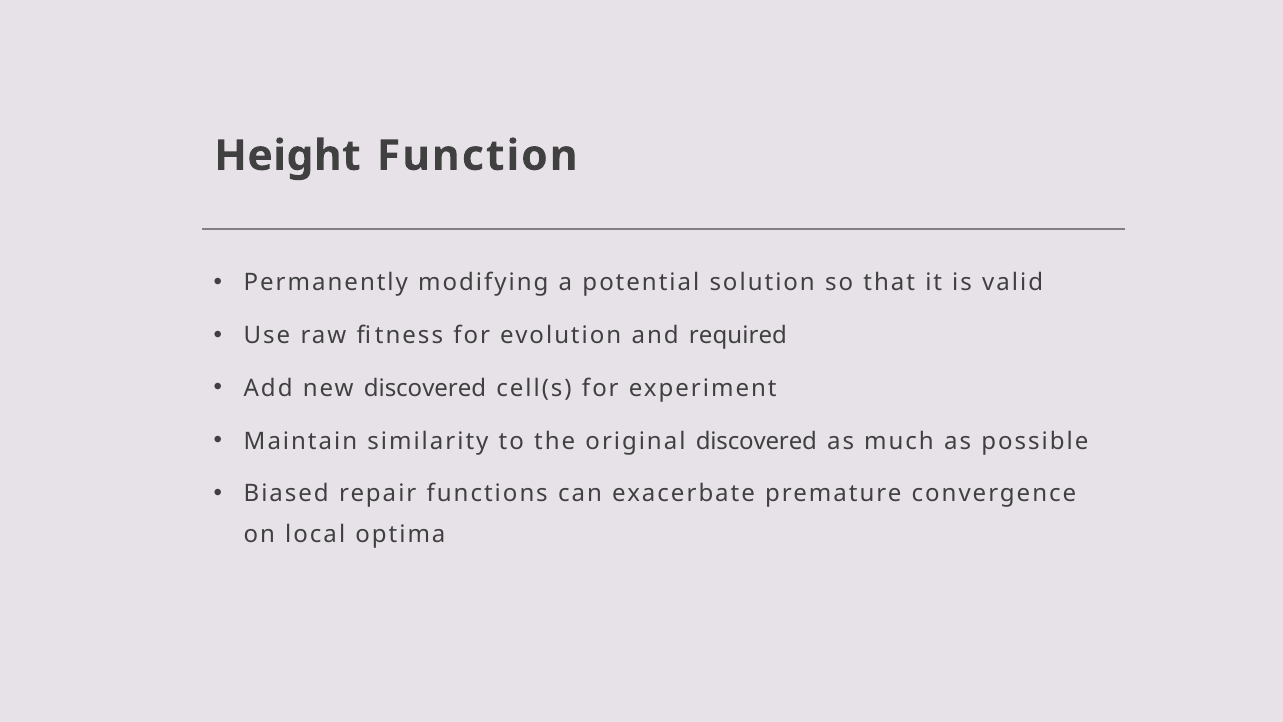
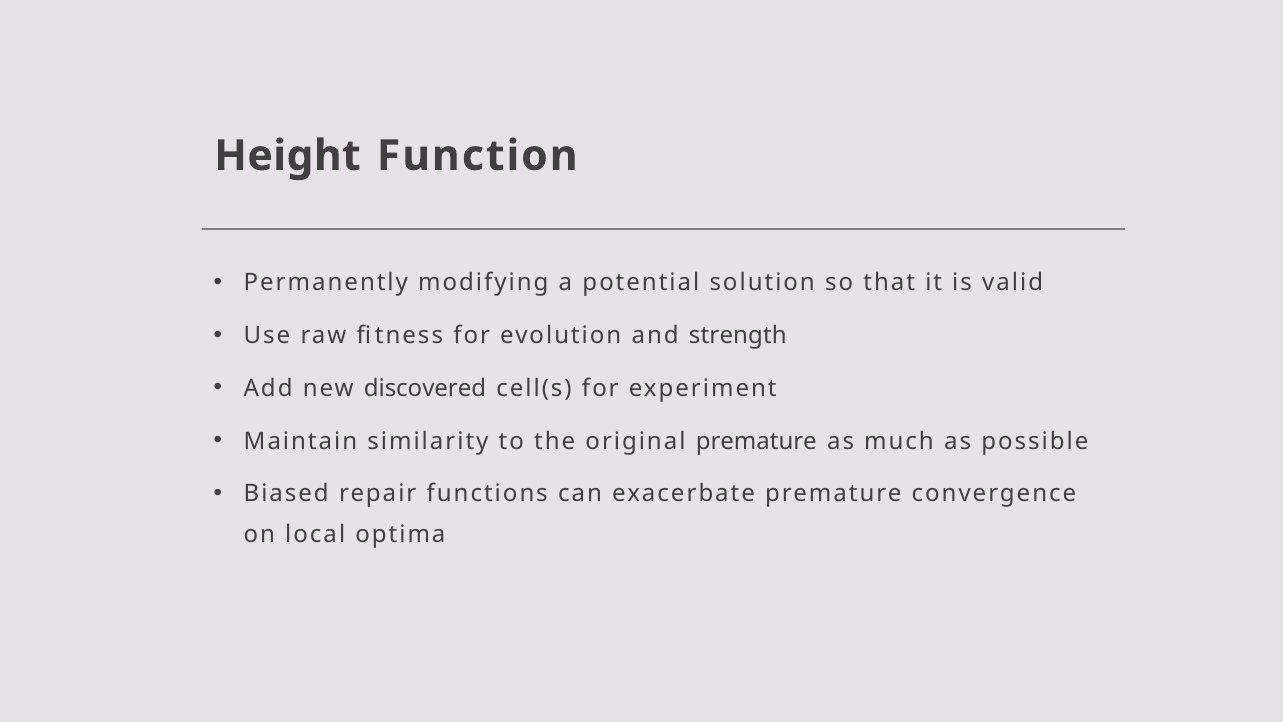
required: required -> strength (738, 335)
original discovered: discovered -> premature (756, 441)
